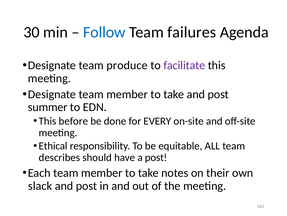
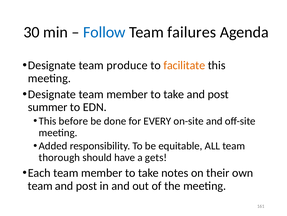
facilitate colour: purple -> orange (184, 65)
Ethical: Ethical -> Added (53, 145)
describes: describes -> thorough (59, 157)
a post: post -> gets (156, 157)
slack: slack -> team (40, 185)
